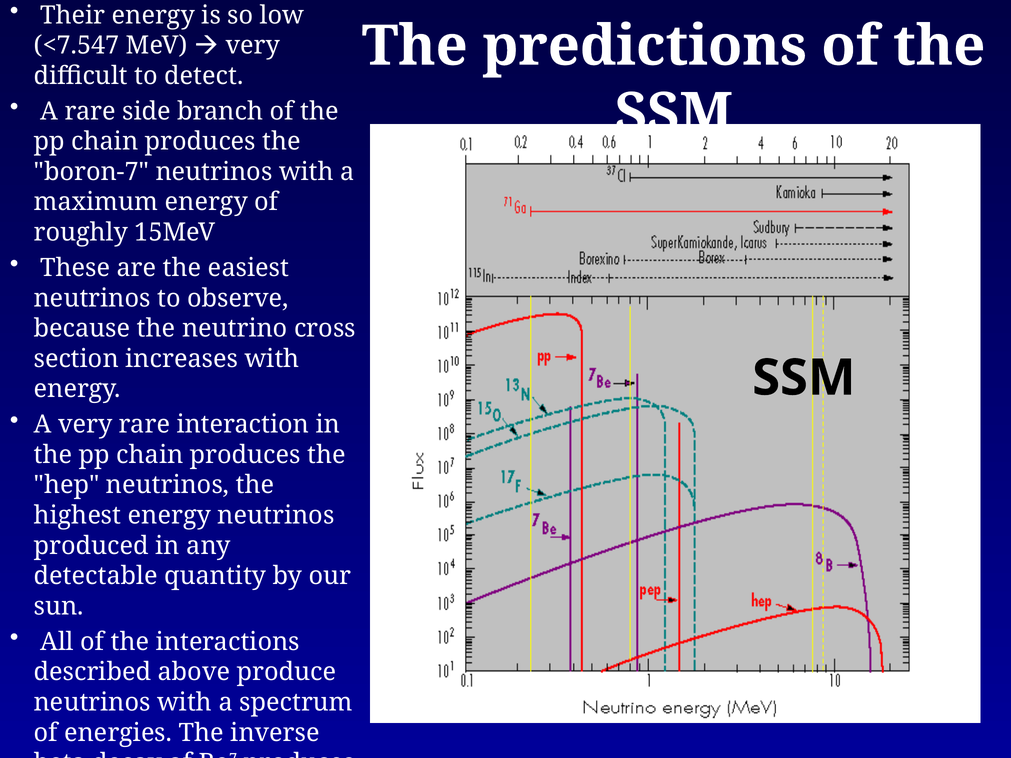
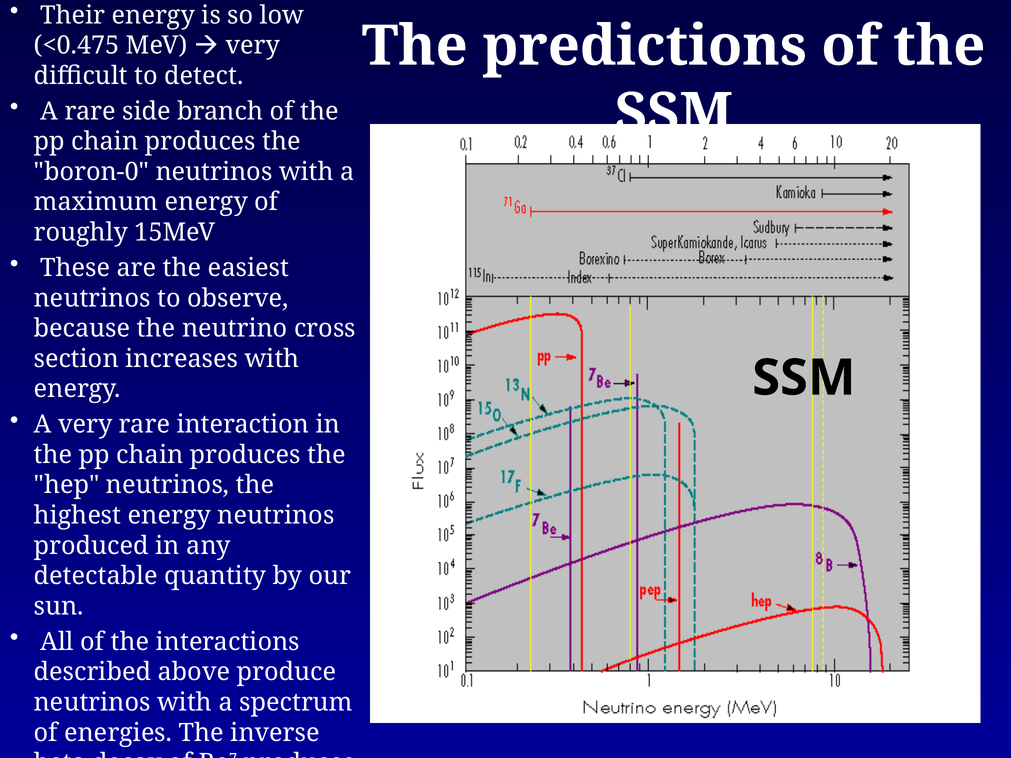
<7.547: <7.547 -> <0.475 (77, 46)
boron-7: boron-7 -> boron-0 (91, 172)
